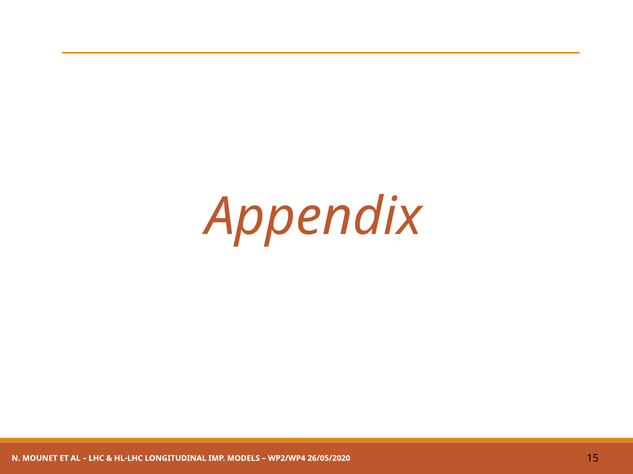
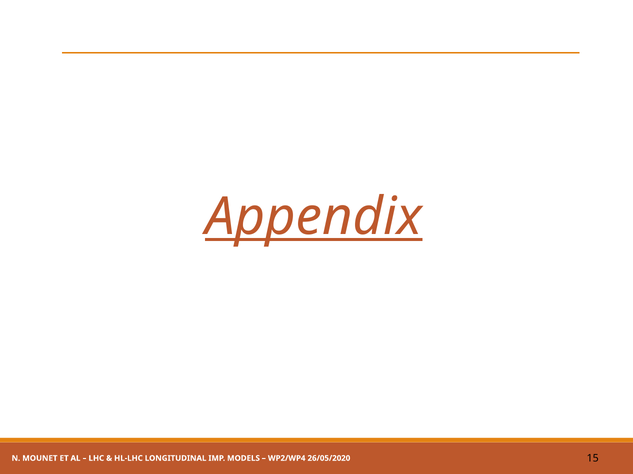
Appendix underline: none -> present (314, 217)
